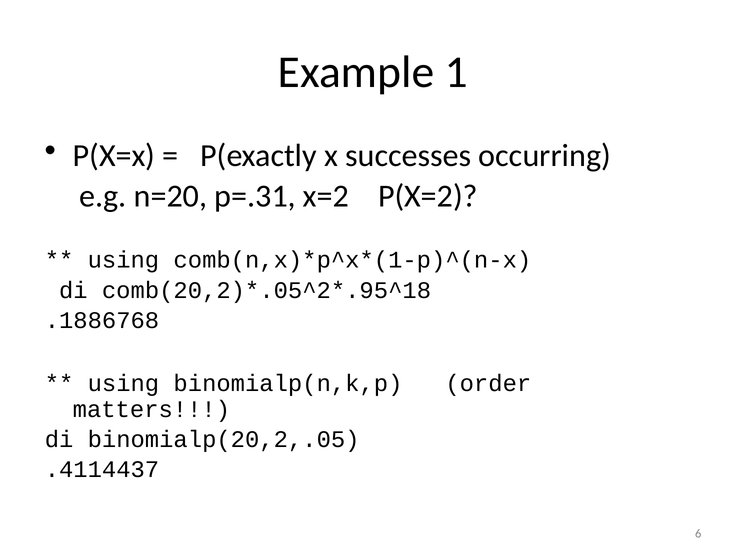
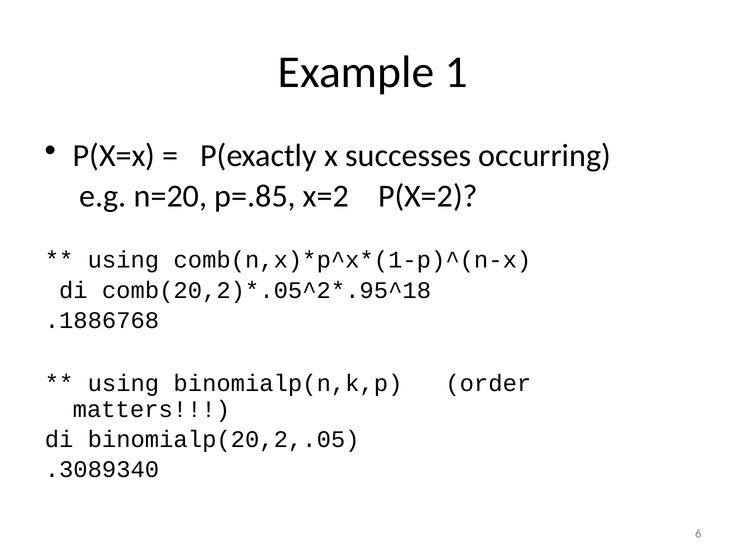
p=.31: p=.31 -> p=.85 (255, 196)
.4114437: .4114437 -> .3089340 (102, 470)
